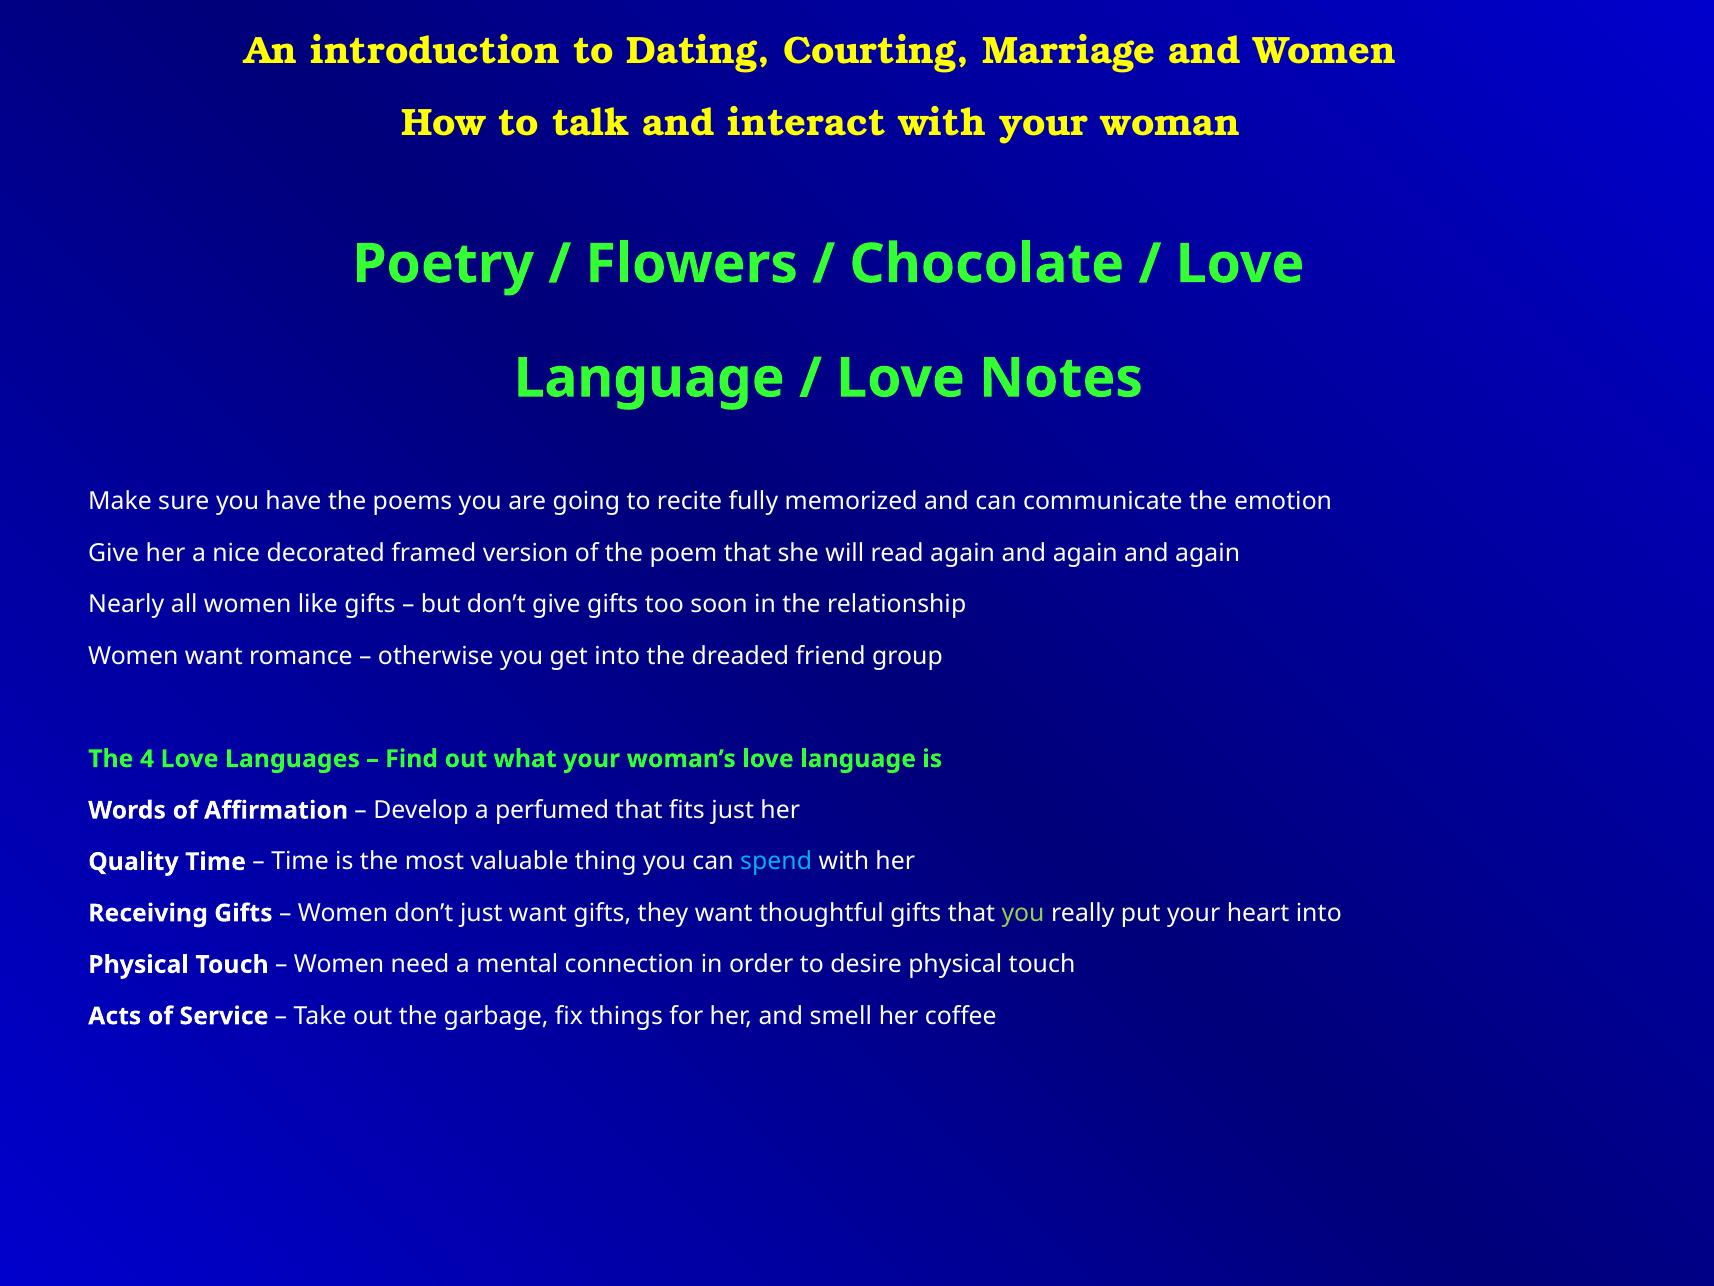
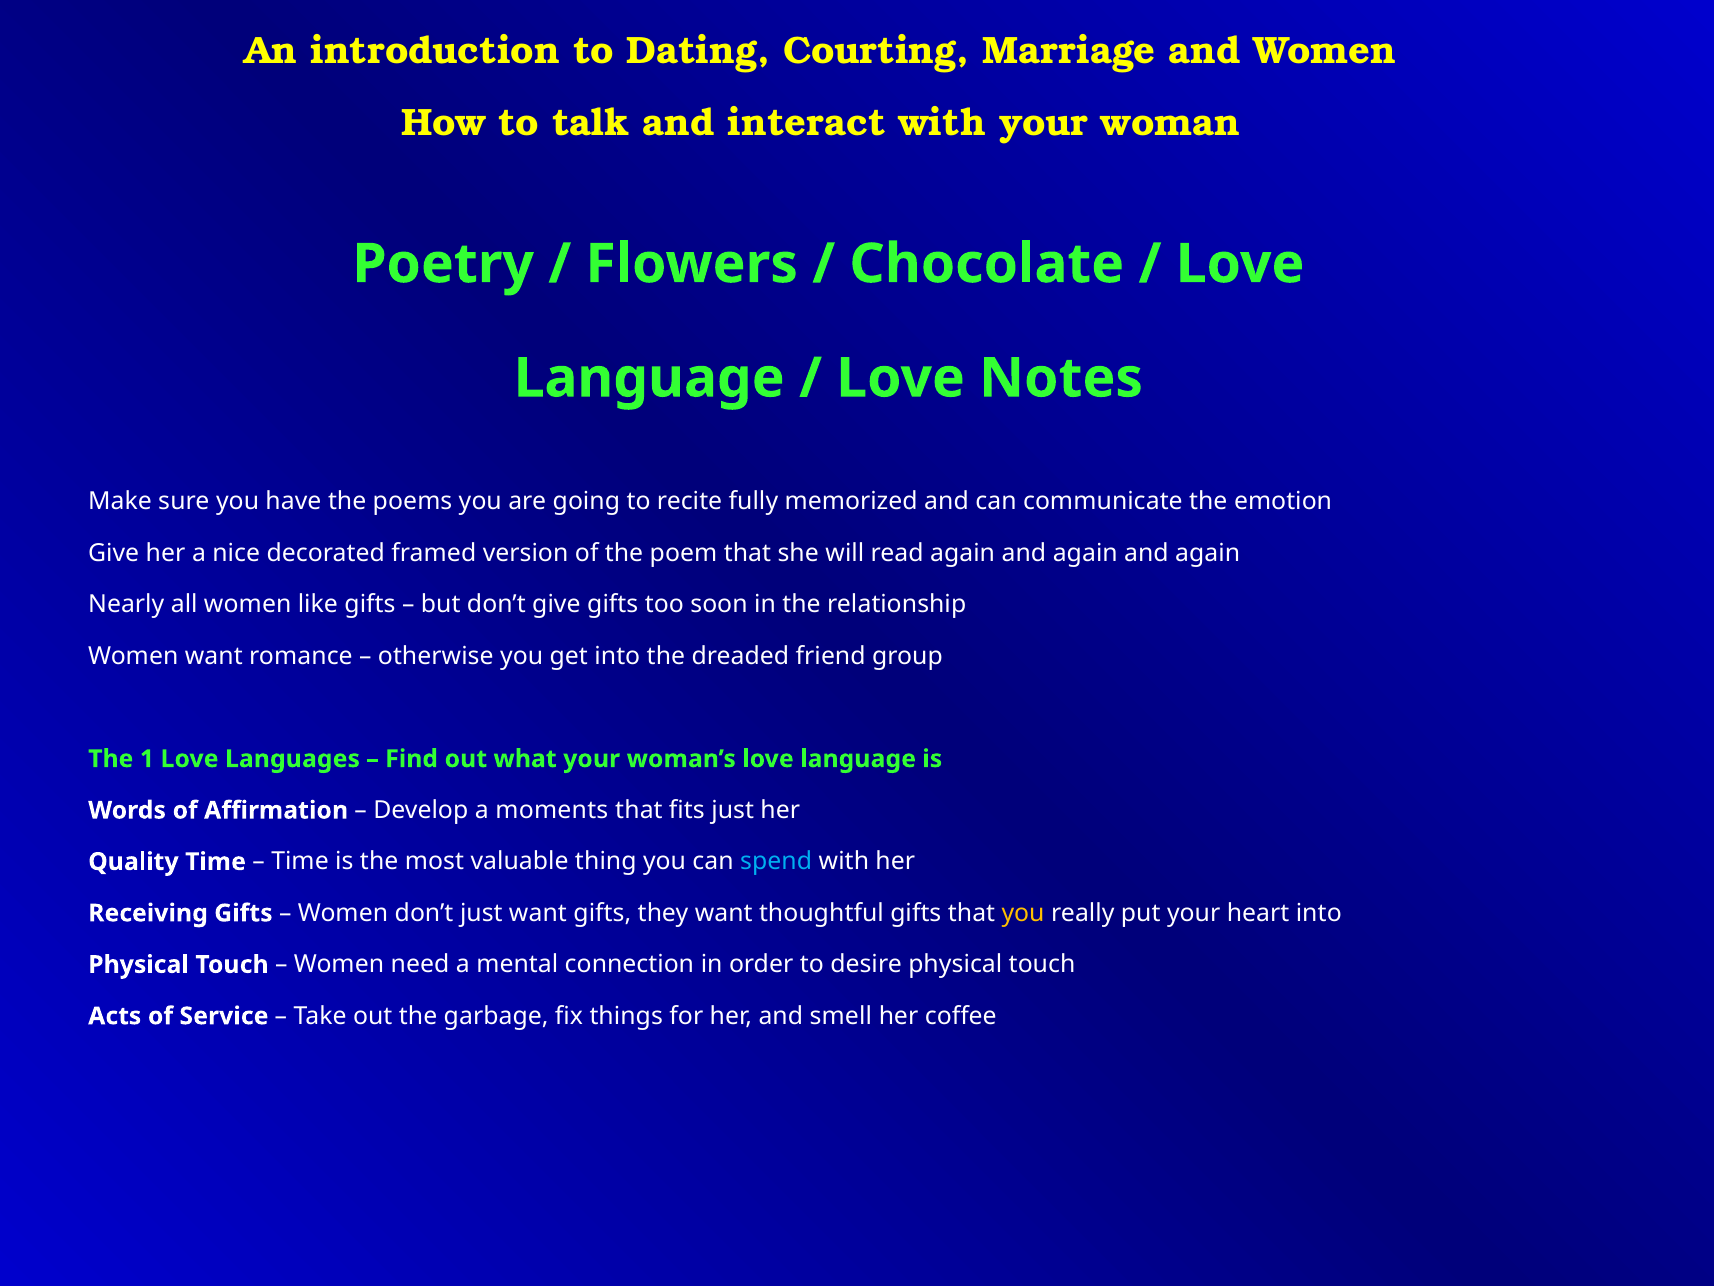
4: 4 -> 1 (147, 759)
perfumed: perfumed -> moments (552, 810)
you colour: light green -> yellow (1023, 913)
